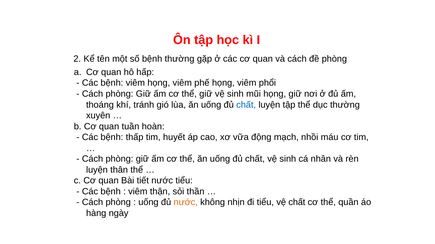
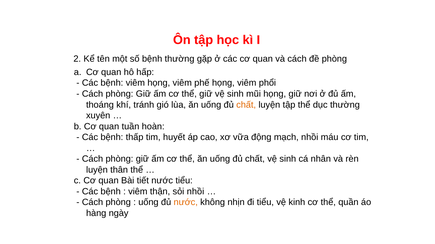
chất colour: blue -> orange (246, 105)
sỏi thần: thần -> nhồi (196, 192)
vệ chất: chất -> kinh (297, 203)
